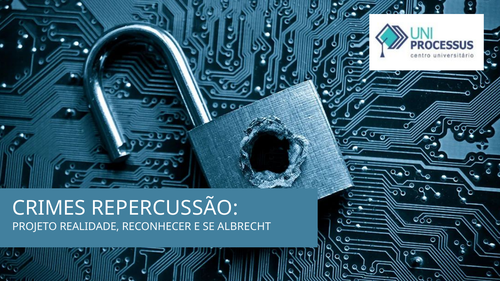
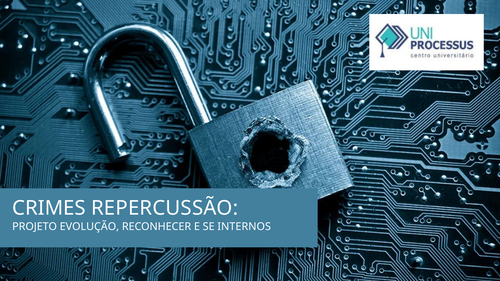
REALIDADE: REALIDADE -> EVOLUÇÃO (89, 227)
ALBRECHT: ALBRECHT -> INTERNOS (244, 227)
